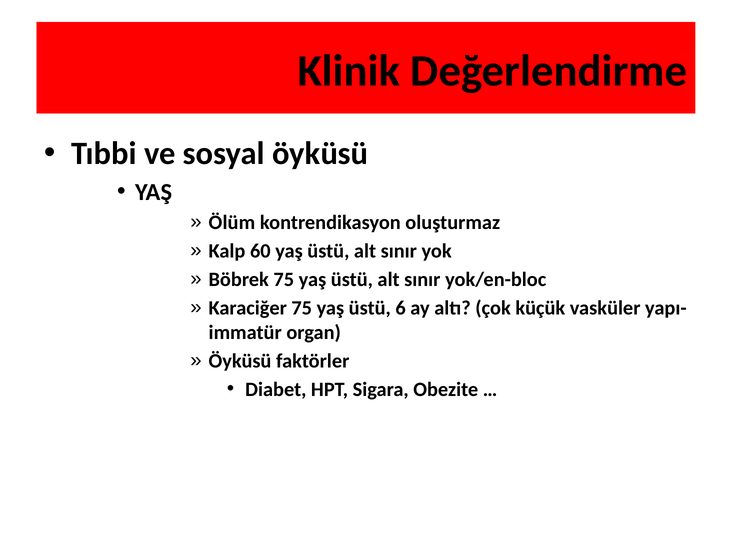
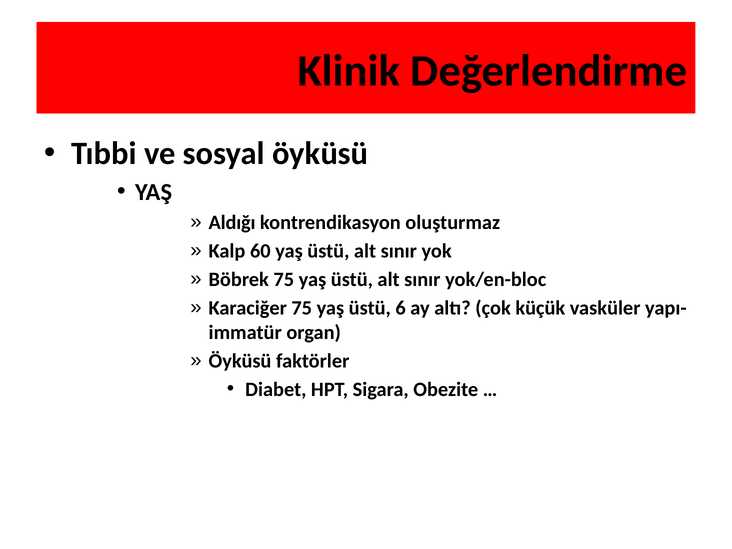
Ölüm: Ölüm -> Aldığı (232, 223)
